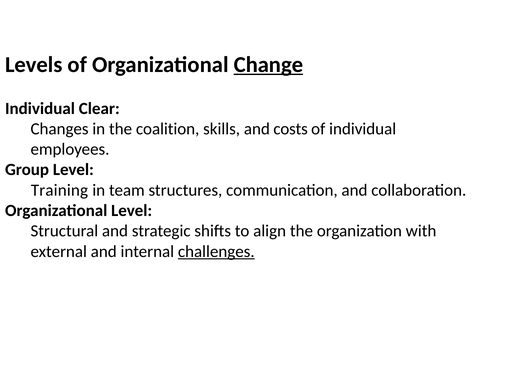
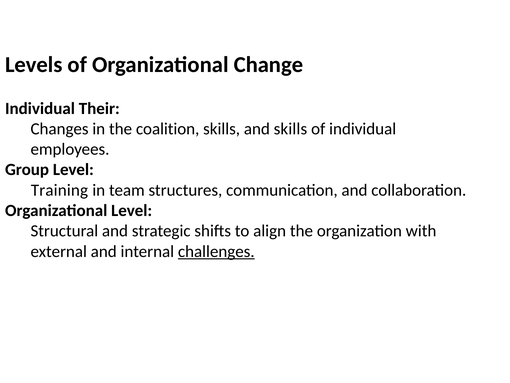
Change underline: present -> none (268, 64)
Clear: Clear -> Their (99, 108)
and costs: costs -> skills (290, 129)
